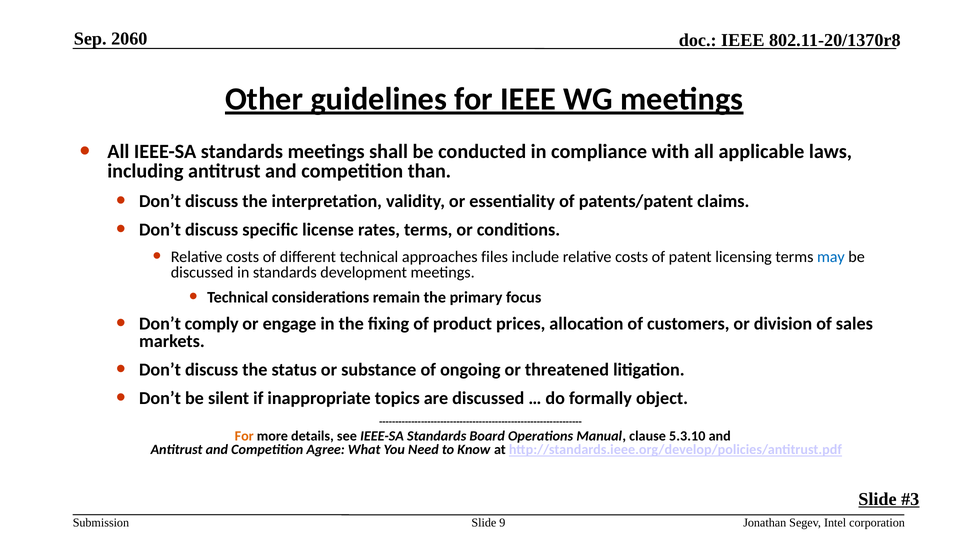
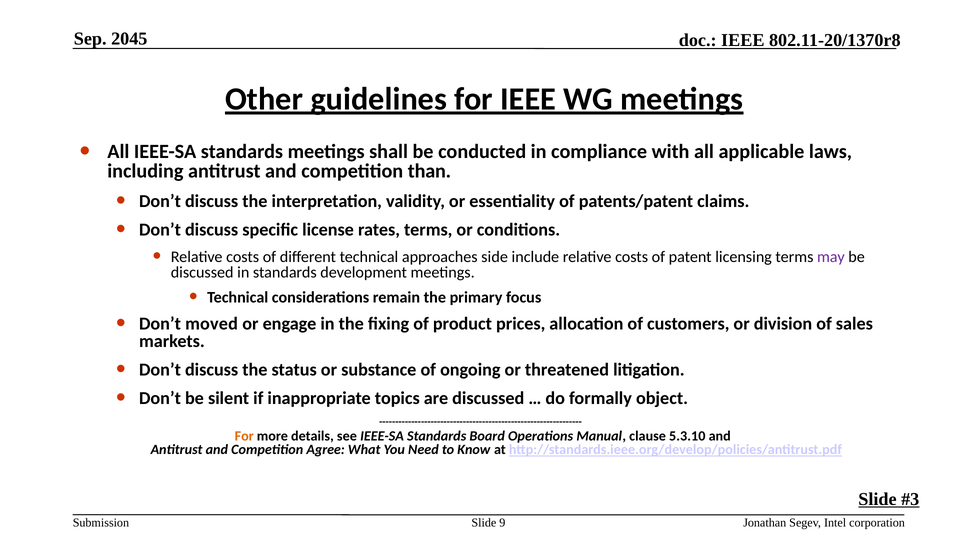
2060: 2060 -> 2045 (129, 39)
files: files -> side (495, 257)
may colour: blue -> purple (831, 257)
comply: comply -> moved (212, 324)
